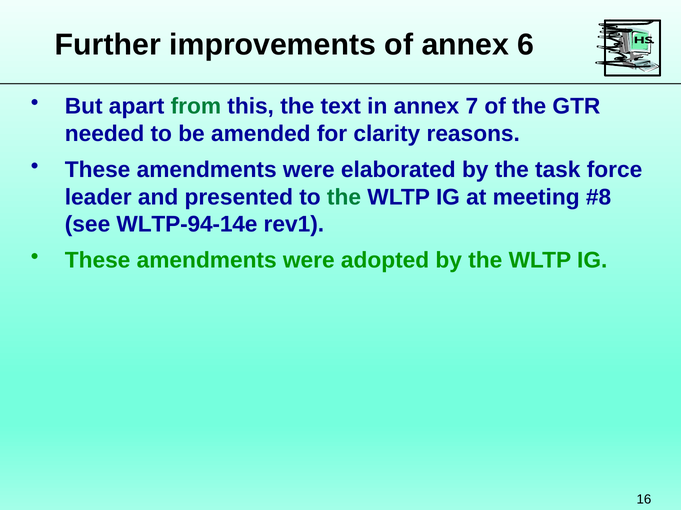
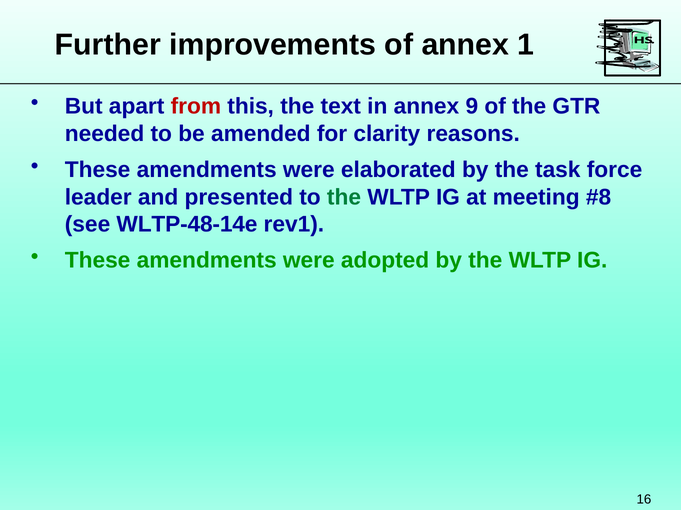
6: 6 -> 1 (526, 45)
from colour: green -> red (196, 107)
7: 7 -> 9 (472, 107)
WLTP-94-14e: WLTP-94-14e -> WLTP-48-14e (187, 225)
